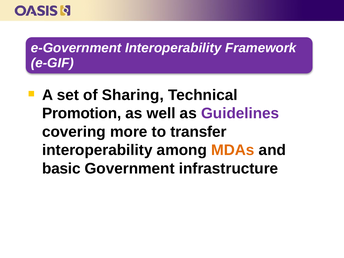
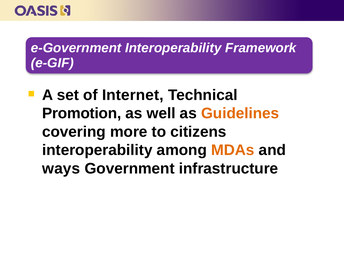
Sharing: Sharing -> Internet (133, 95)
Guidelines colour: purple -> orange (240, 113)
transfer: transfer -> citizens (198, 132)
basic: basic -> ways (61, 168)
